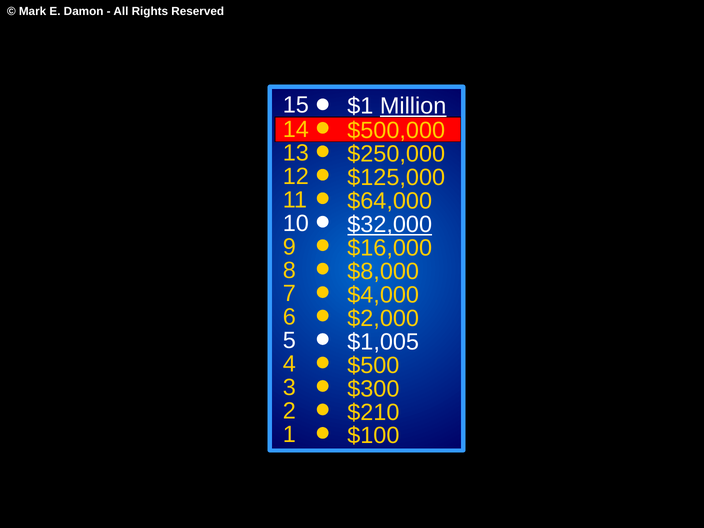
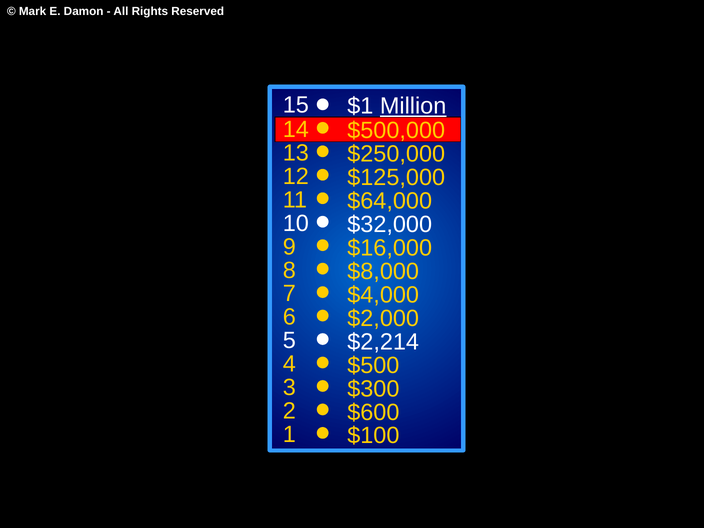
$32,000 underline: present -> none (390, 225)
$1,005: $1,005 -> $2,214 (383, 342)
$210: $210 -> $600 (373, 412)
